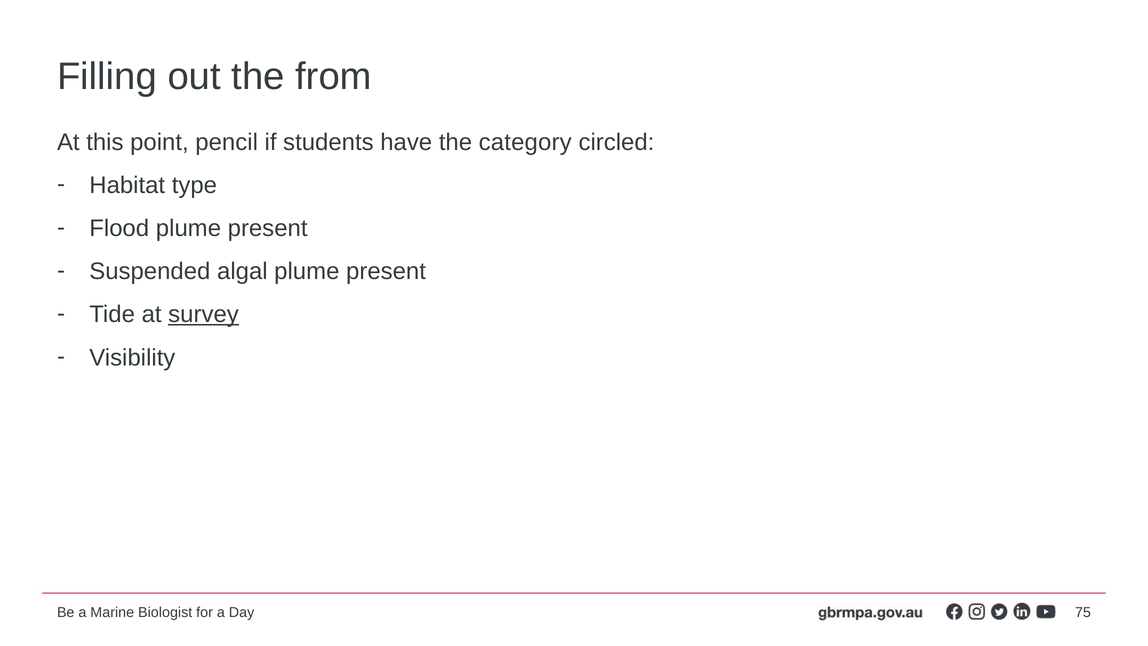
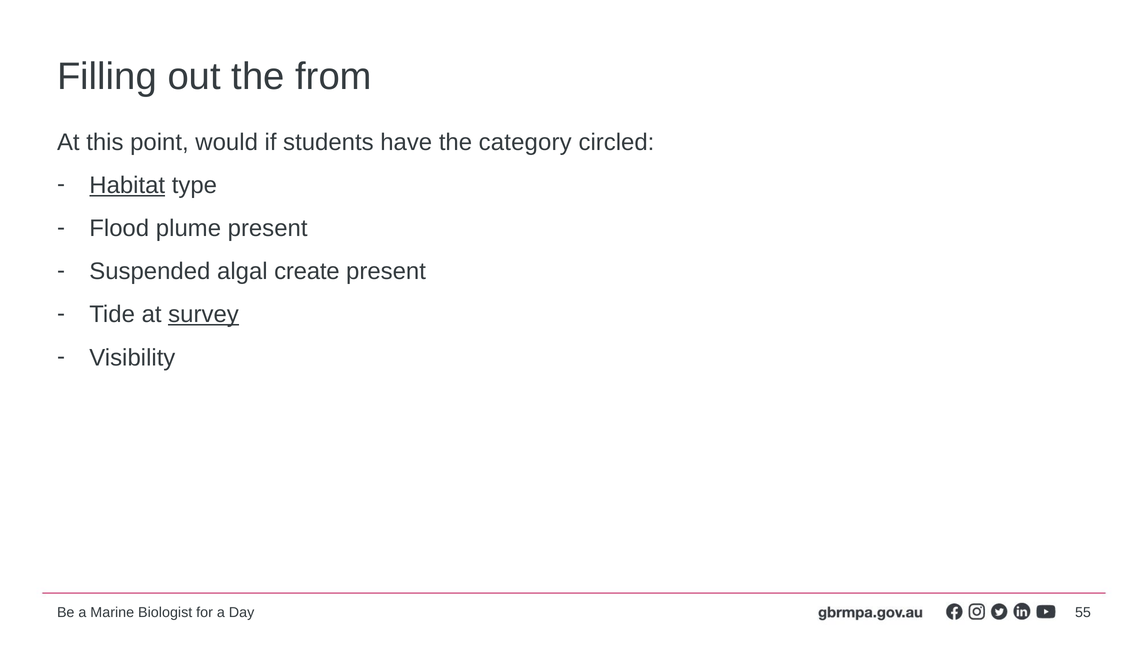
pencil: pencil -> would (227, 142)
Habitat underline: none -> present (127, 185)
algal plume: plume -> create (307, 271)
75: 75 -> 55 (1083, 612)
